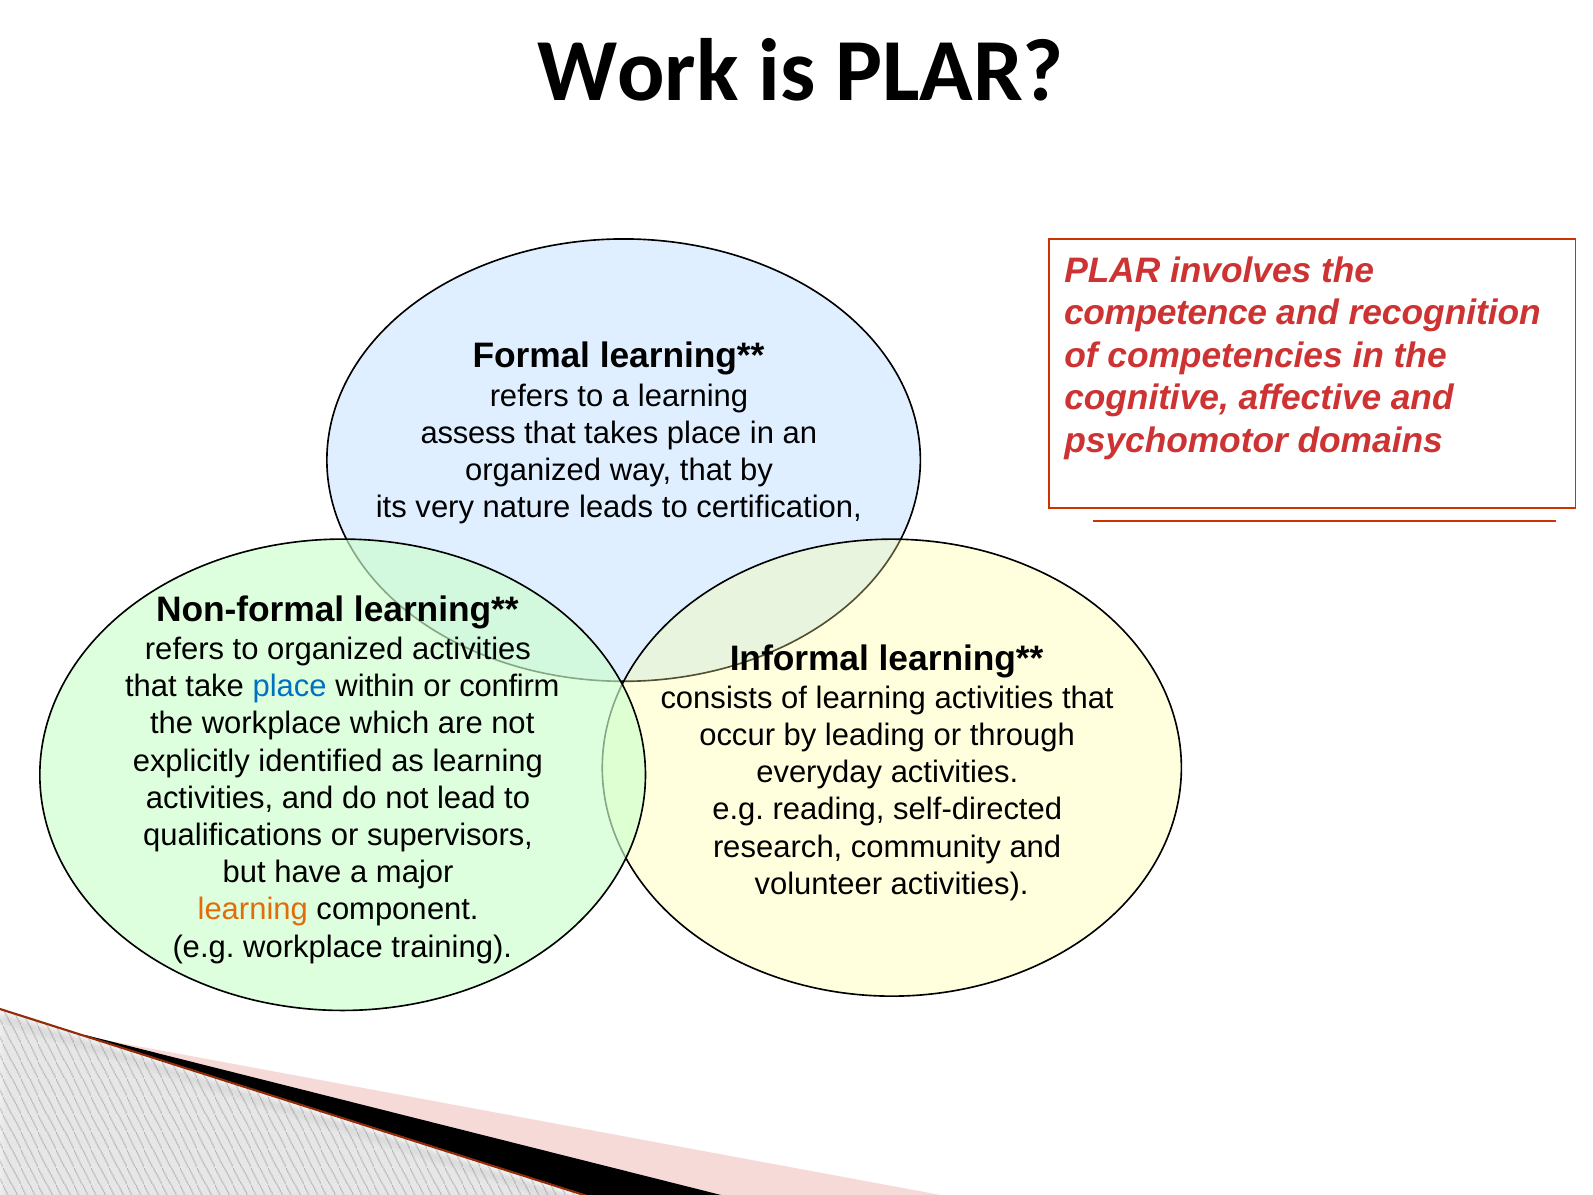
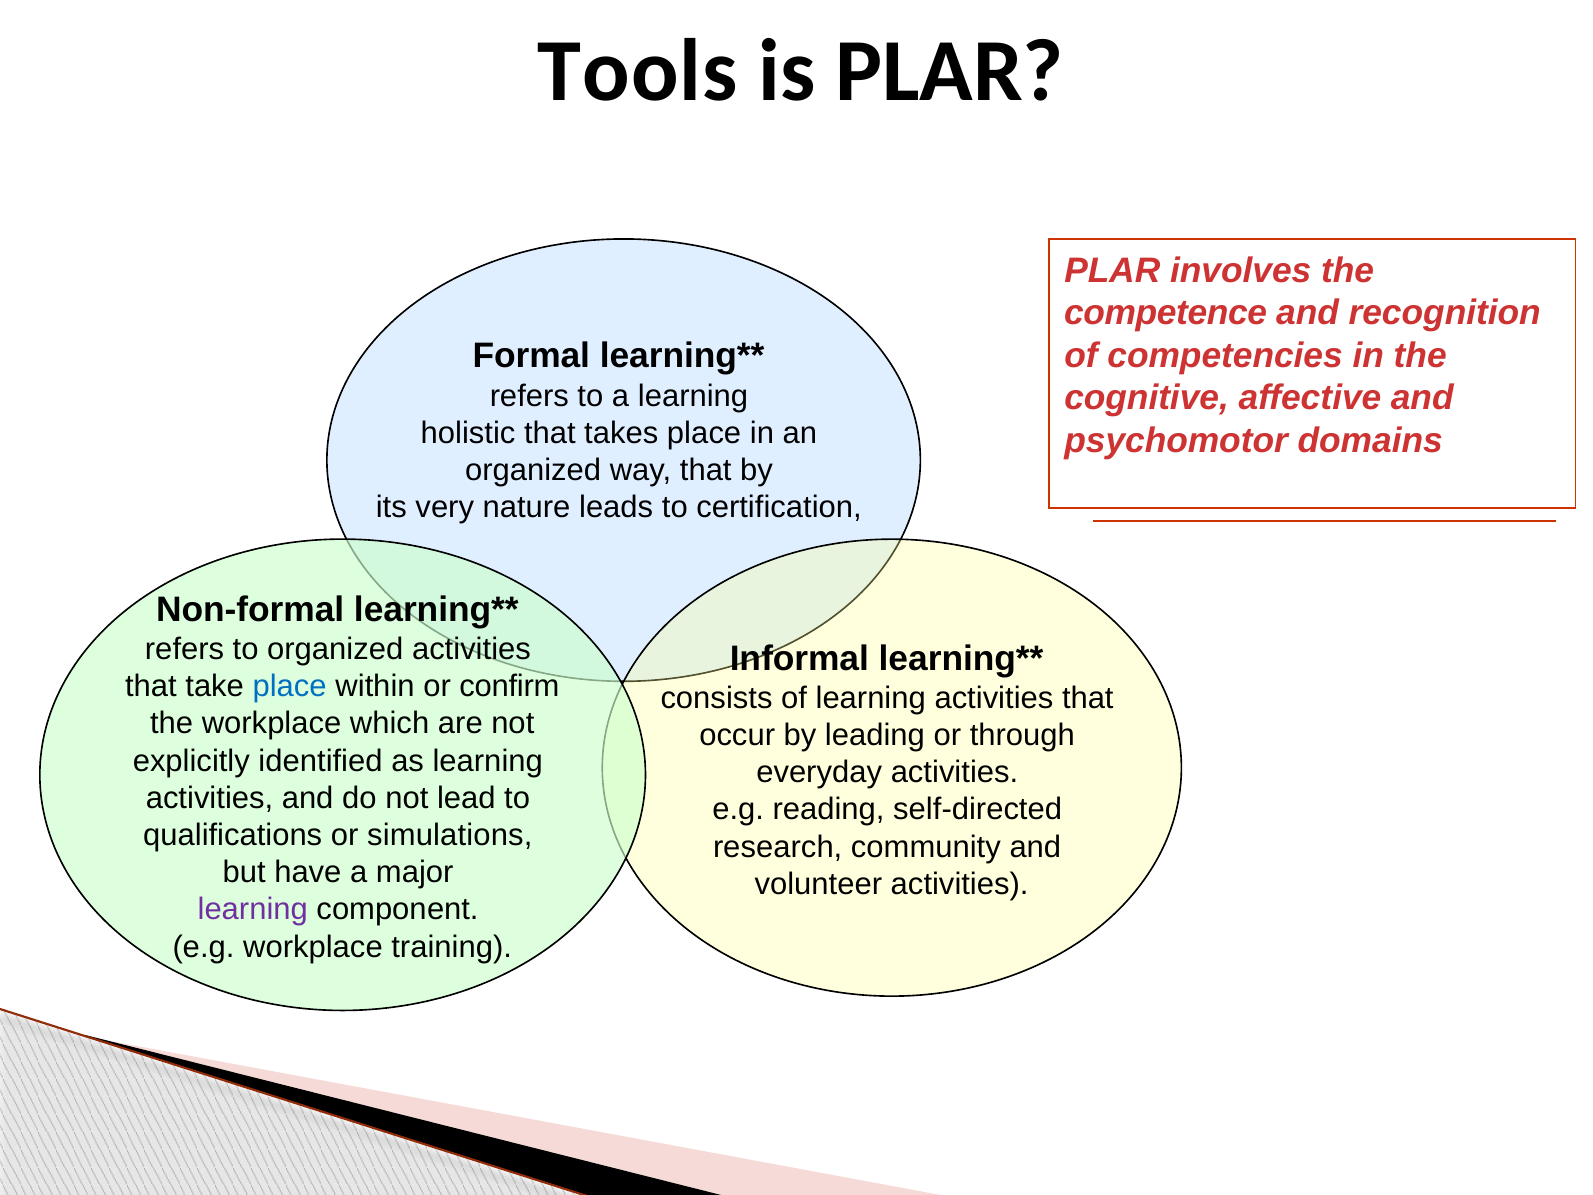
Work: Work -> Tools (638, 72)
assess: assess -> holistic (468, 433)
supervisors: supervisors -> simulations (450, 835)
learning colour: orange -> purple (253, 910)
